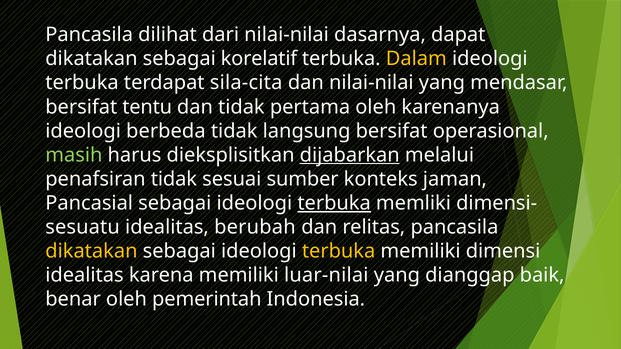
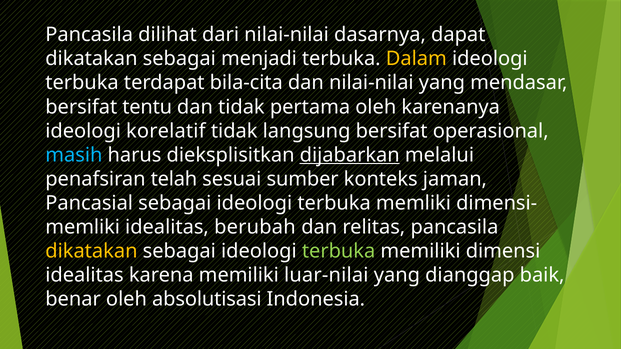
korelatif: korelatif -> menjadi (259, 59)
sila-cita: sila-cita -> bila-cita (246, 83)
berbeda: berbeda -> korelatif (166, 131)
masih colour: light green -> light blue (74, 155)
penafsiran tidak: tidak -> telah (174, 179)
terbuka underline: present -> none (334, 203)
sesuatu: sesuatu -> memliki (83, 227)
terbuka colour: yellow -> light green (339, 251)
pemerintah: pemerintah -> absolutisasi (207, 300)
